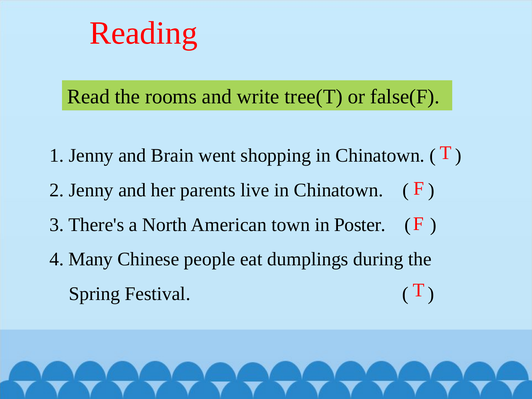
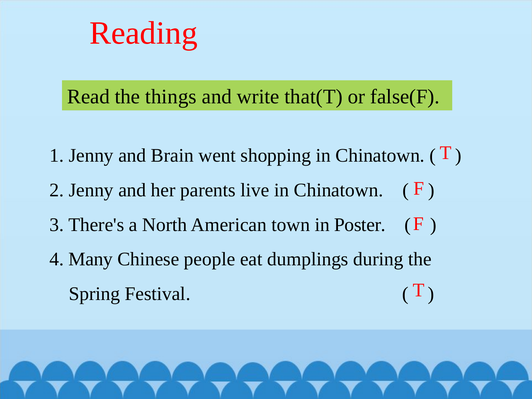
rooms: rooms -> things (171, 97)
tree(T: tree(T -> that(T (314, 97)
